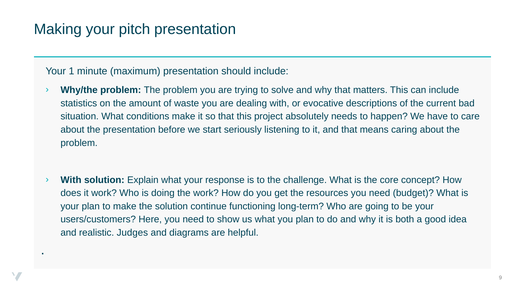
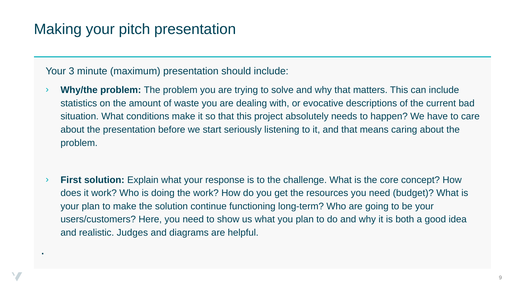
1: 1 -> 3 (72, 71)
With: With -> First (71, 180)
